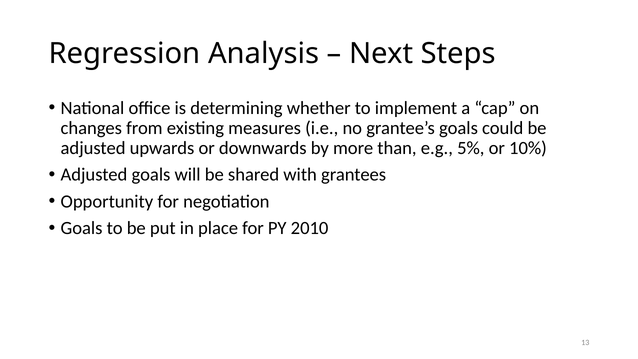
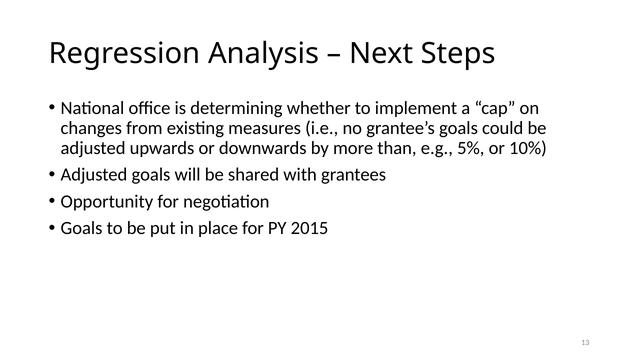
2010: 2010 -> 2015 (310, 228)
